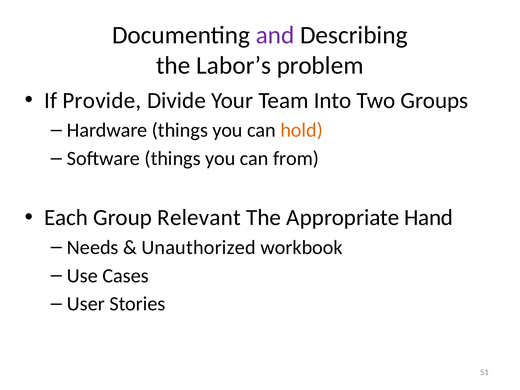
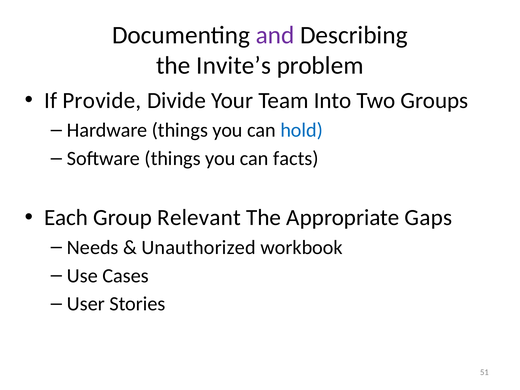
Labor’s: Labor’s -> Invite’s (234, 65)
hold colour: orange -> blue (302, 130)
from: from -> facts (296, 158)
Hand: Hand -> Gaps (428, 218)
